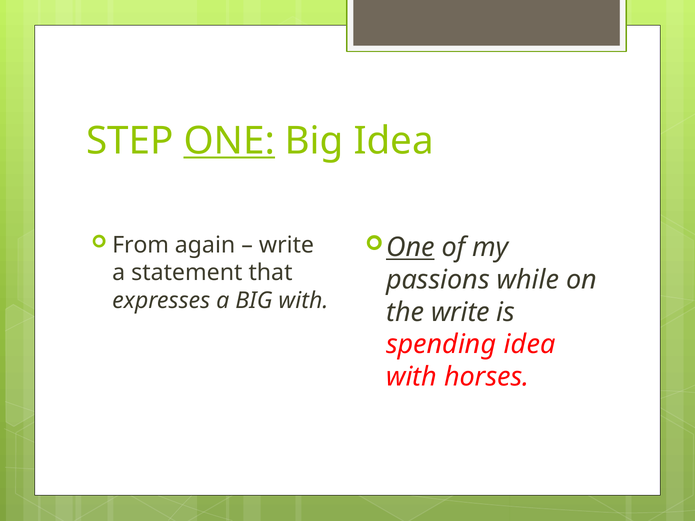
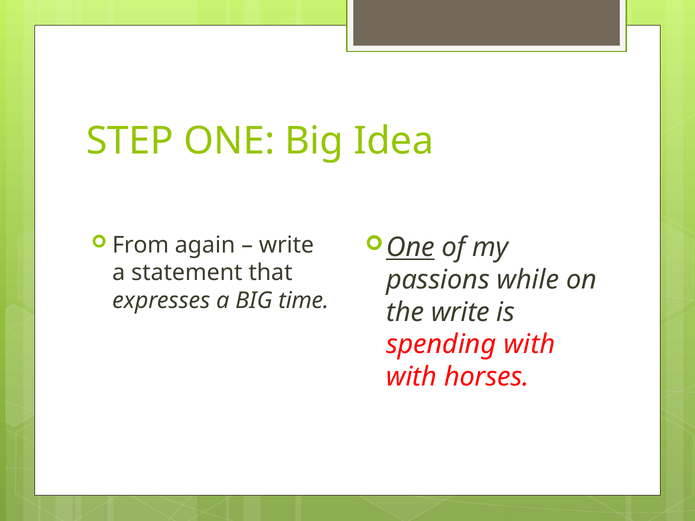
ONE underline: present -> none (229, 141)
BIG with: with -> time (304, 301)
spending idea: idea -> with (530, 345)
